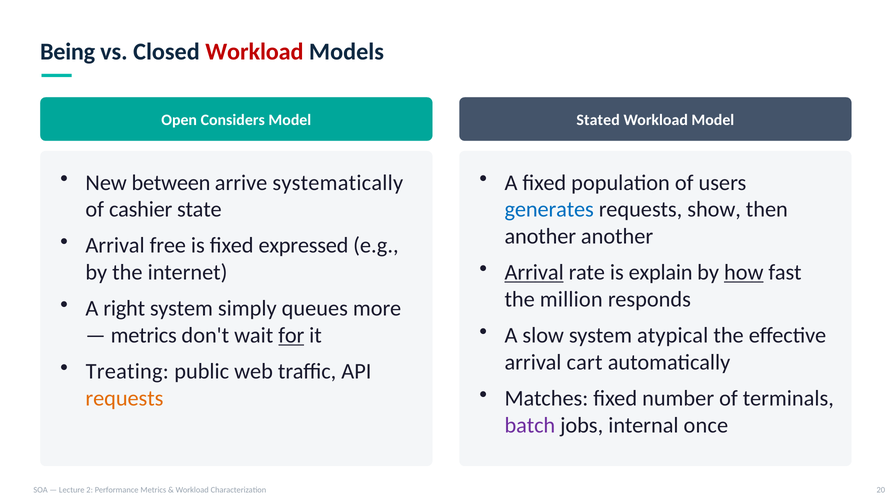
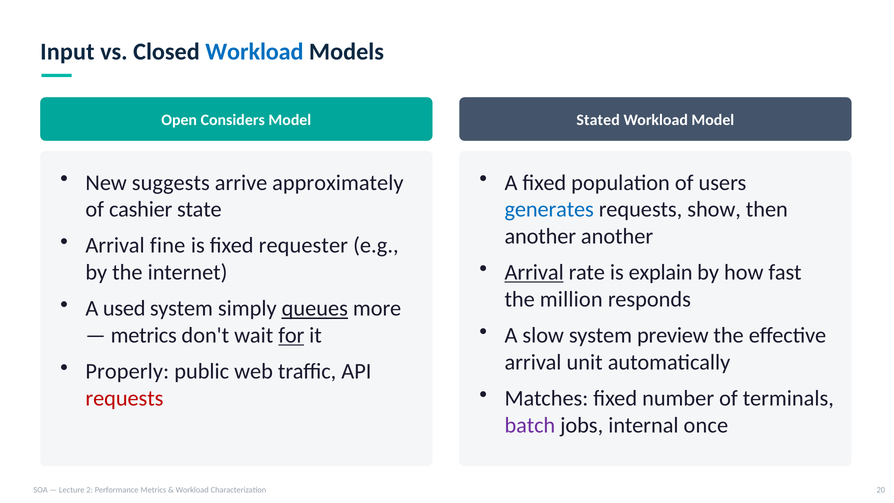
Being: Being -> Input (67, 52)
Workload colour: red -> blue (254, 52)
between: between -> suggests (171, 183)
systematically: systematically -> approximately (338, 183)
free: free -> fine (168, 246)
expressed: expressed -> requester (303, 246)
how underline: present -> none (744, 272)
right: right -> used (124, 308)
queues underline: none -> present (315, 308)
atypical: atypical -> preview (673, 335)
cart: cart -> unit (585, 362)
Treating: Treating -> Properly (127, 371)
requests colour: orange -> red (124, 398)
